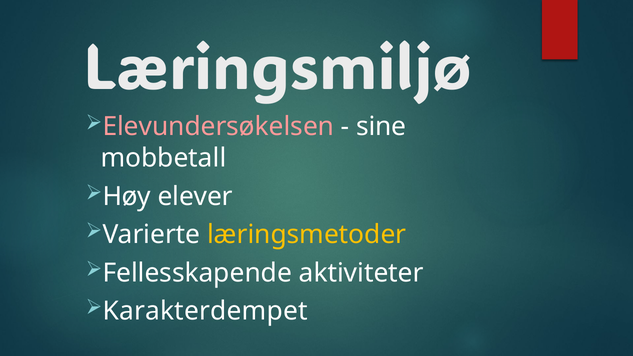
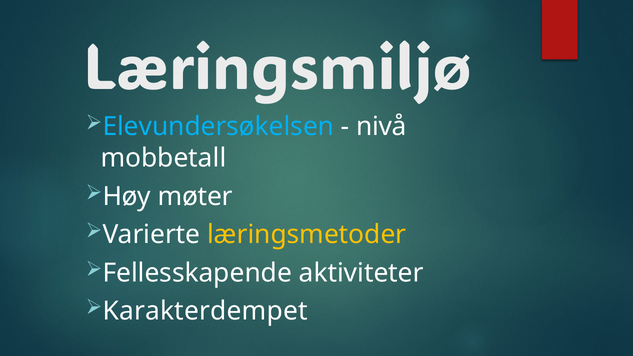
Elevundersøkelsen colour: pink -> light blue (218, 127)
sine: sine -> nivå (381, 127)
elever: elever -> møter (195, 197)
